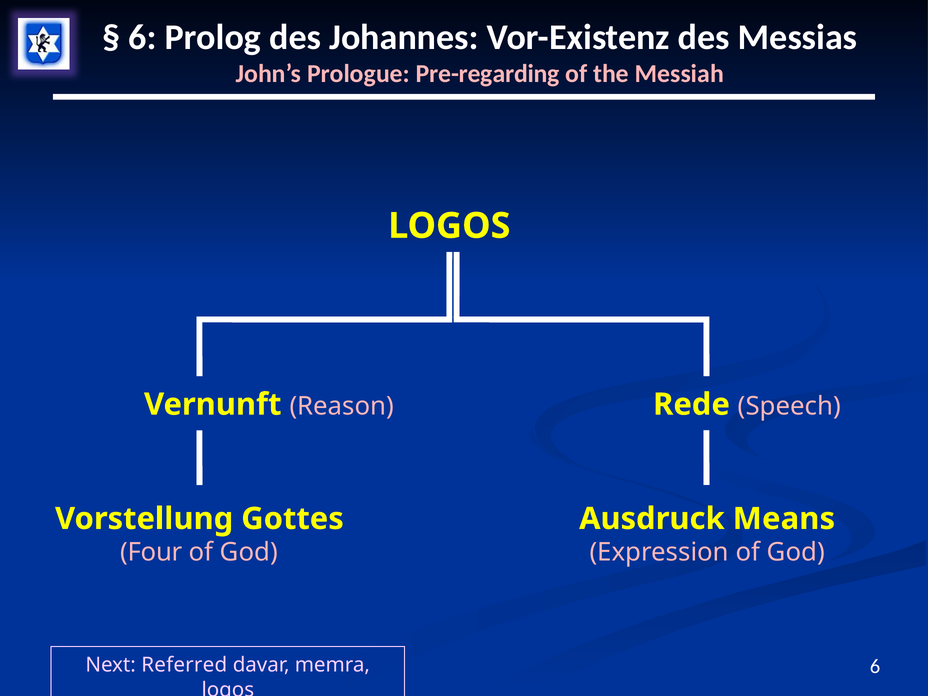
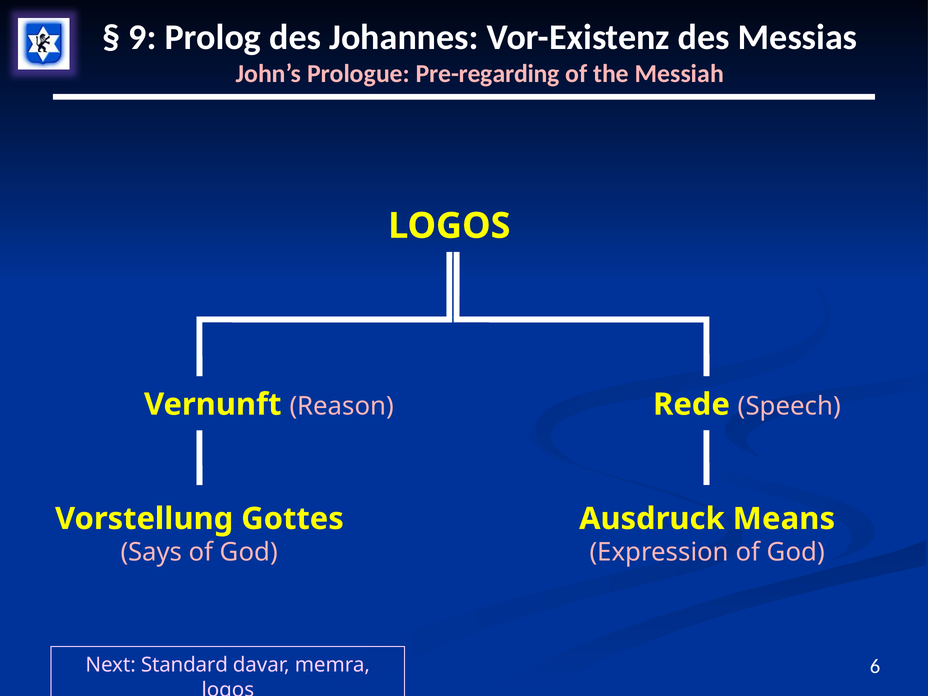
6: 6 -> 9 (143, 37)
Four: Four -> Says (151, 552)
Referred: Referred -> Standard (184, 665)
